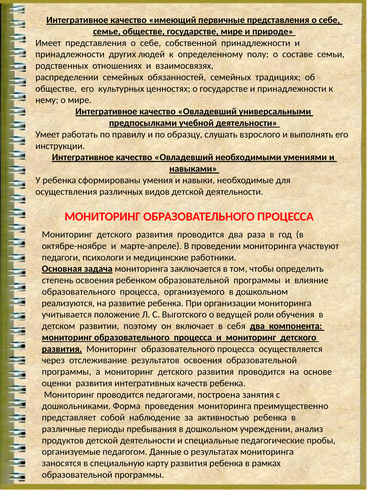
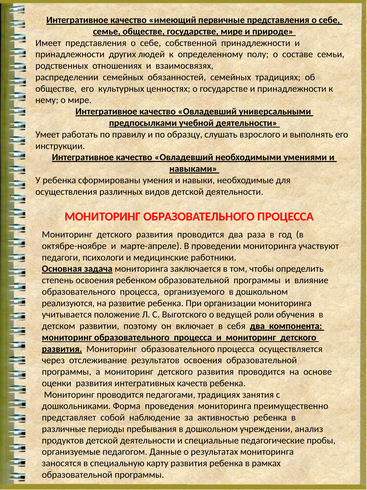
педагогами построена: построена -> традициях (219, 394)
